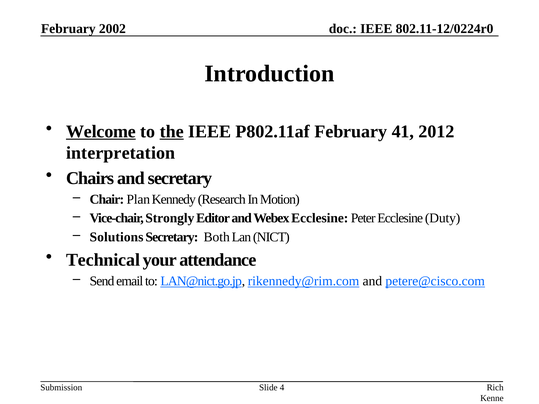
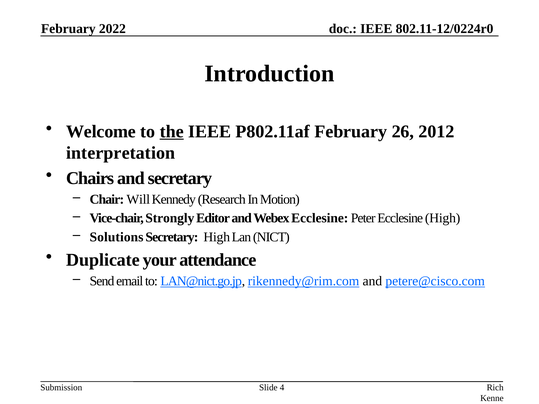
2002: 2002 -> 2022 (112, 29)
Welcome underline: present -> none (101, 132)
41: 41 -> 26 (403, 132)
Plan: Plan -> Will (138, 199)
Ecclesine Duty: Duty -> High (443, 218)
Secretary Both: Both -> High (217, 237)
Technical: Technical -> Duplicate (103, 260)
